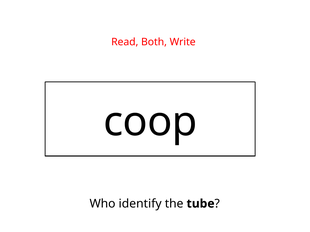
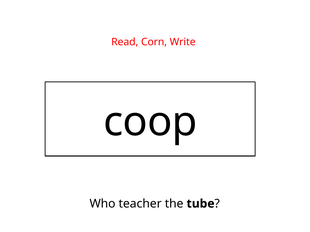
Both: Both -> Corn (154, 42)
identify: identify -> teacher (140, 204)
